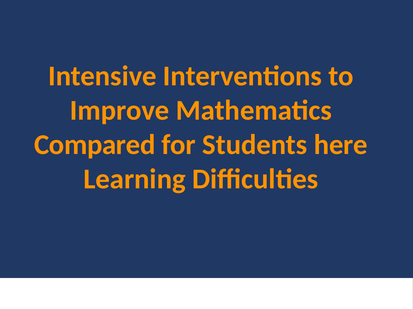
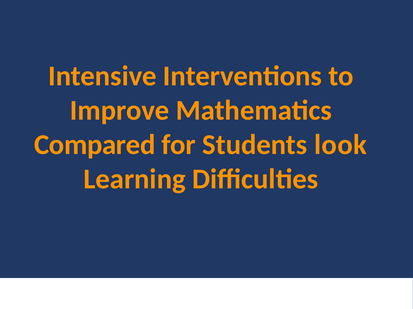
here: here -> look (341, 145)
